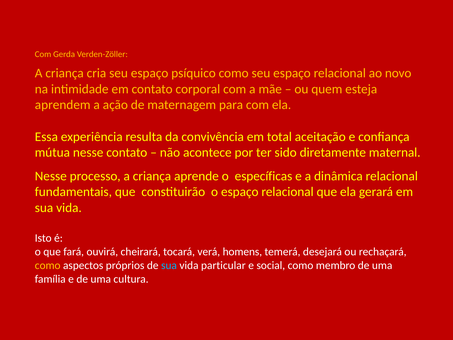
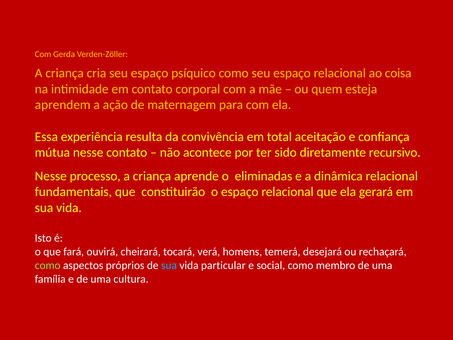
novo: novo -> coisa (398, 73)
maternal: maternal -> recursivo (395, 152)
específicas: específicas -> eliminadas (264, 176)
como colour: yellow -> light green (48, 265)
